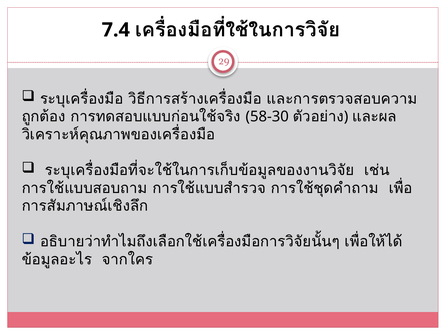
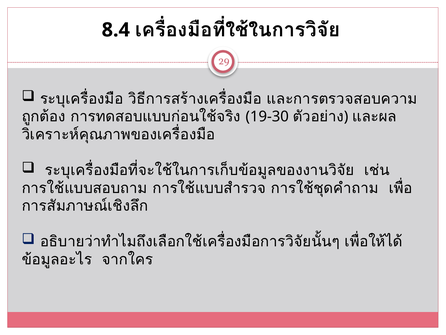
7.4: 7.4 -> 8.4 (116, 30)
58-30: 58-30 -> 19-30 (267, 116)
